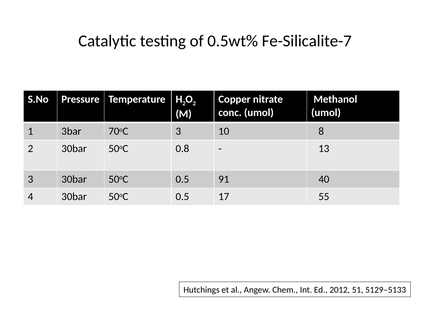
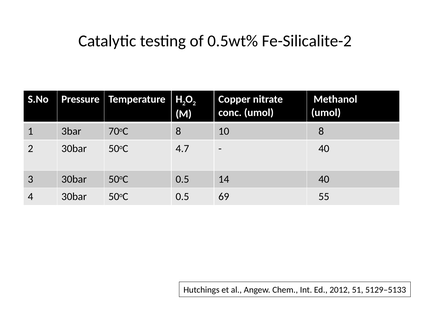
Fe-Silicalite-7: Fe-Silicalite-7 -> Fe-Silicalite-2 (307, 41)
70oC 3: 3 -> 8 (178, 132)
0.8: 0.8 -> 4.7 (182, 149)
13: 13 -> 40 (324, 149)
91: 91 -> 14 (224, 180)
17: 17 -> 69 (224, 197)
